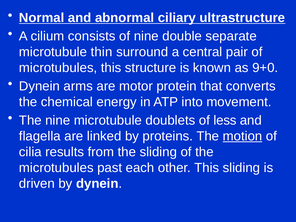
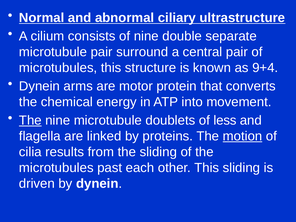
microtubule thin: thin -> pair (102, 52)
9+0: 9+0 -> 9+4 (265, 68)
The underline: none -> present (30, 120)
